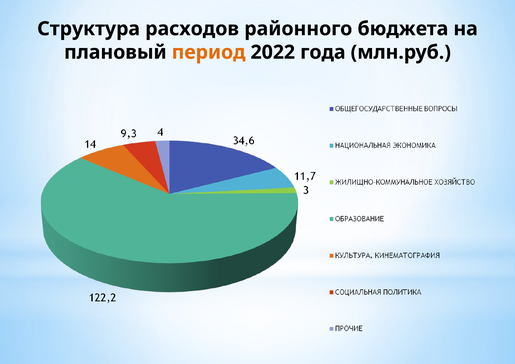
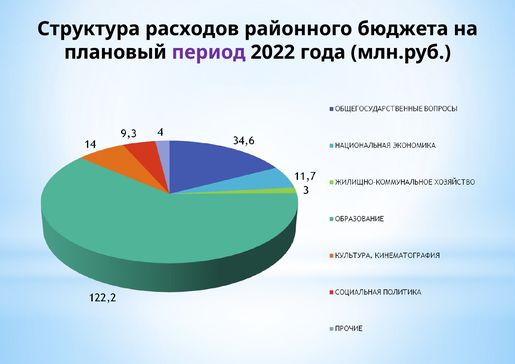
период colour: orange -> purple (209, 52)
